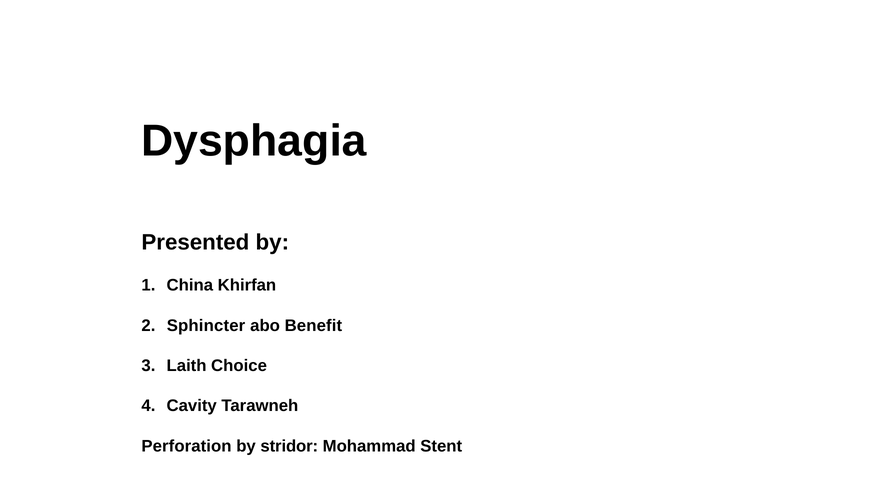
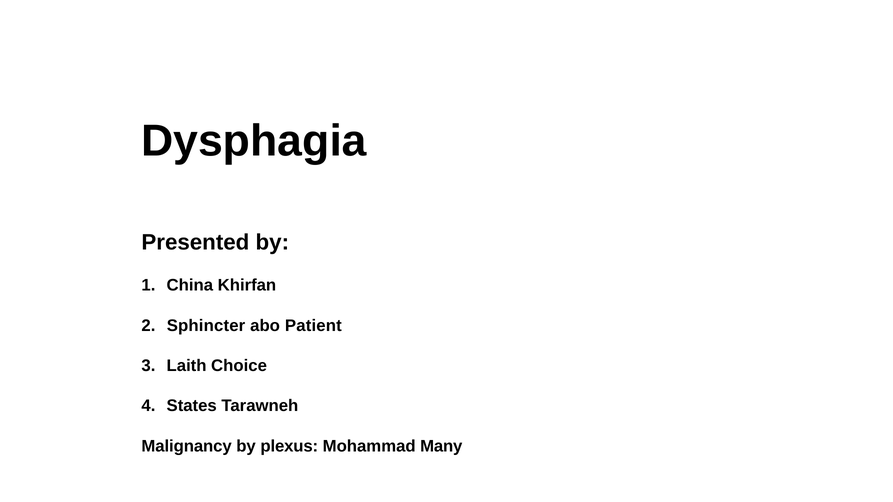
Benefit: Benefit -> Patient (313, 326)
Cavity: Cavity -> States (192, 406)
Perforation: Perforation -> Malignancy (187, 446)
stridor: stridor -> plexus (289, 446)
Stent: Stent -> Many (441, 446)
